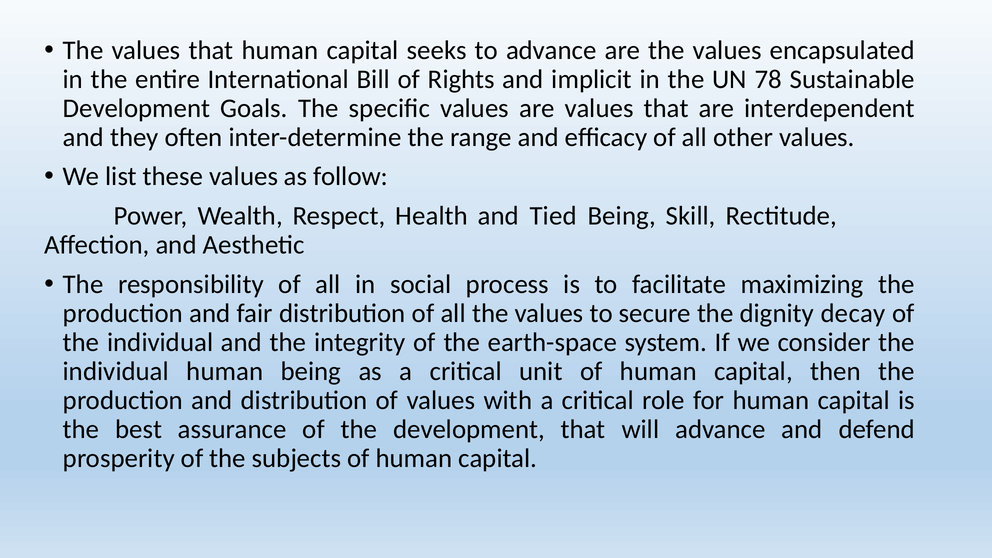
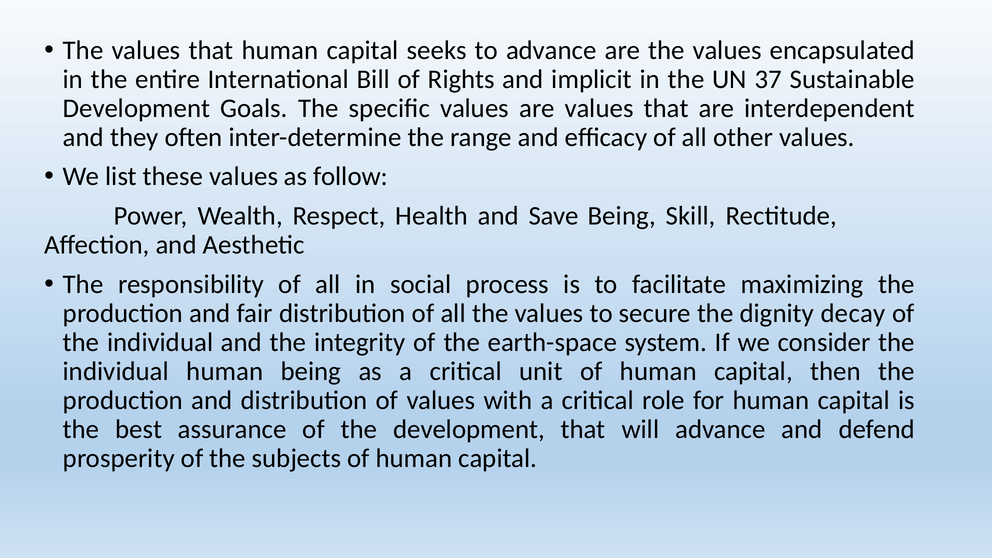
78: 78 -> 37 (768, 79)
Tied: Tied -> Save (554, 216)
